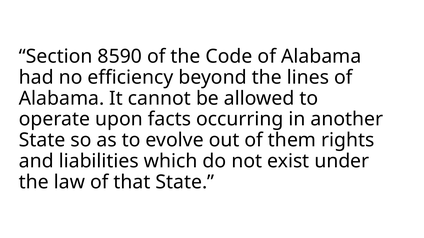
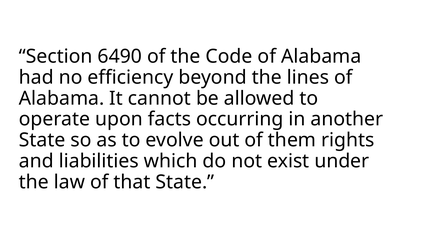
8590: 8590 -> 6490 (120, 57)
